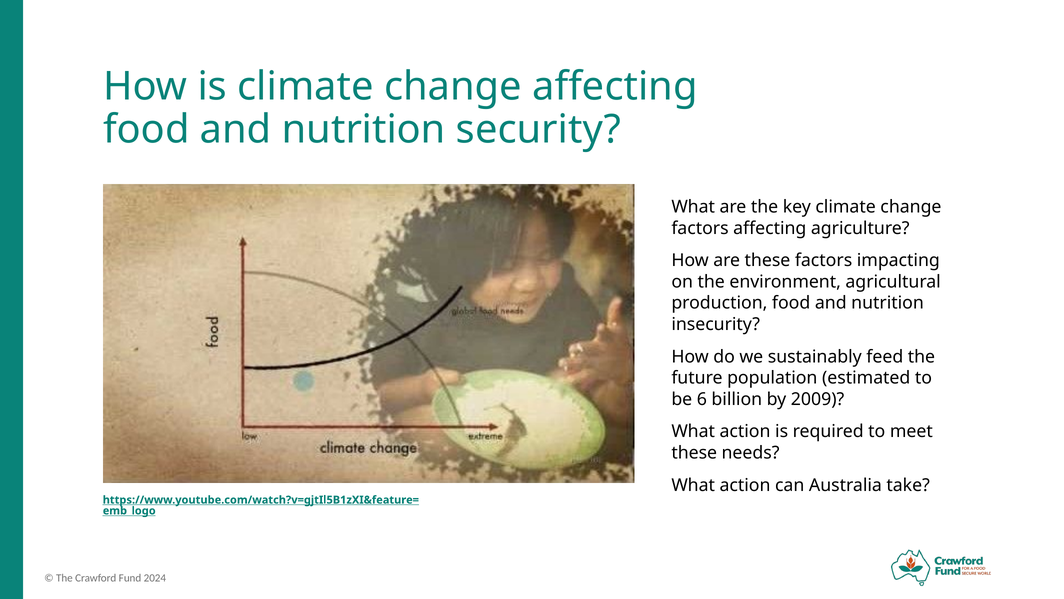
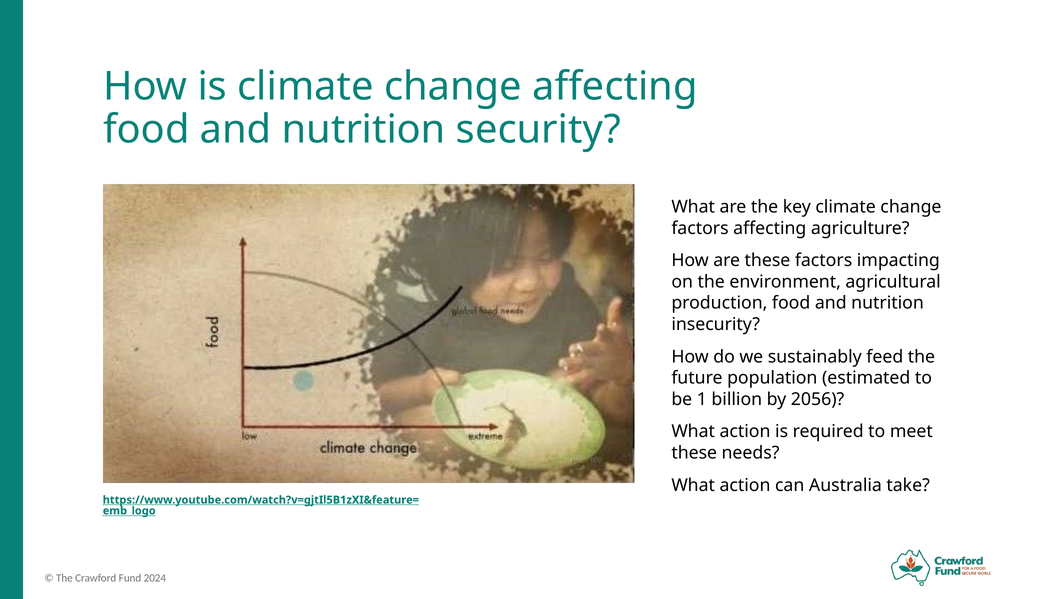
6: 6 -> 1 (702, 399)
2009: 2009 -> 2056 (818, 399)
